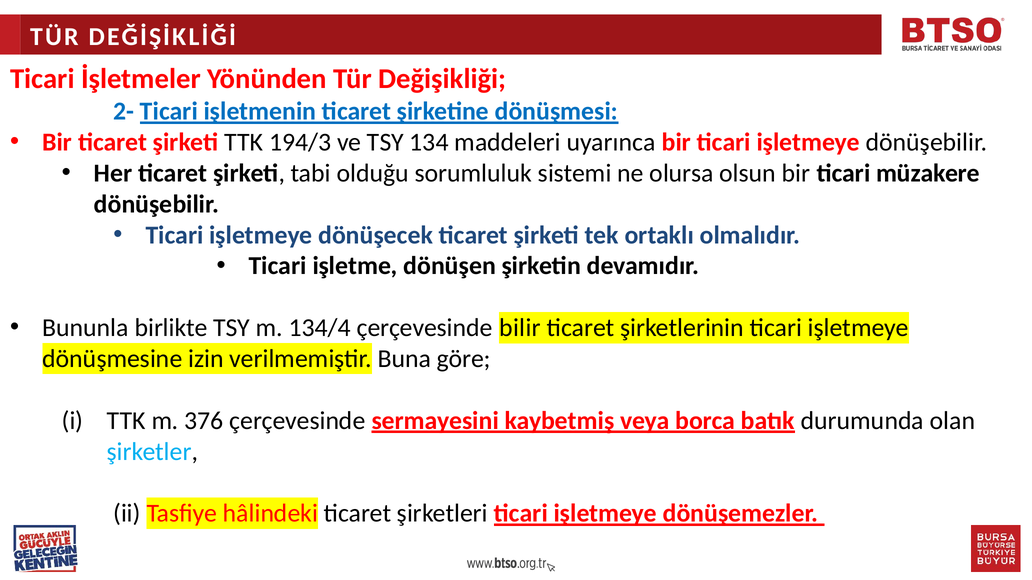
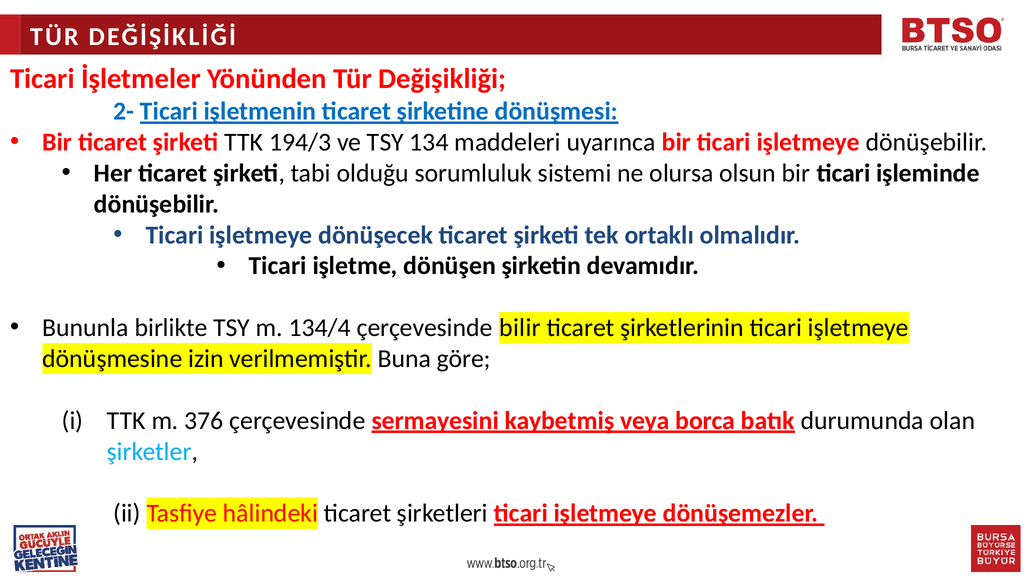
müzakere: müzakere -> işleminde (928, 173)
